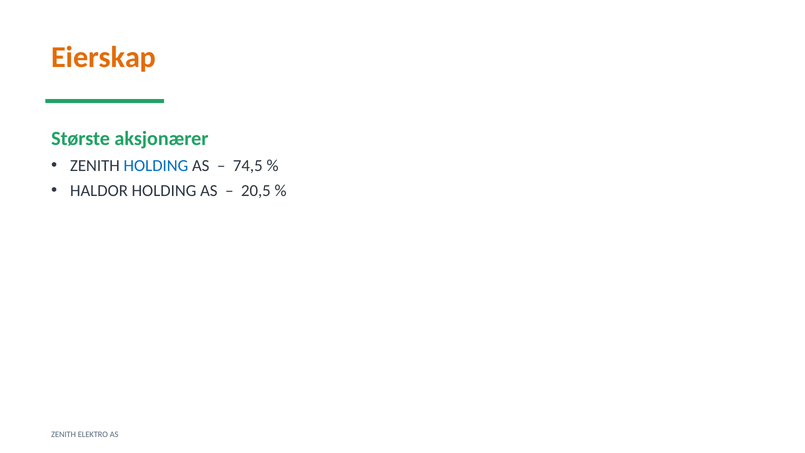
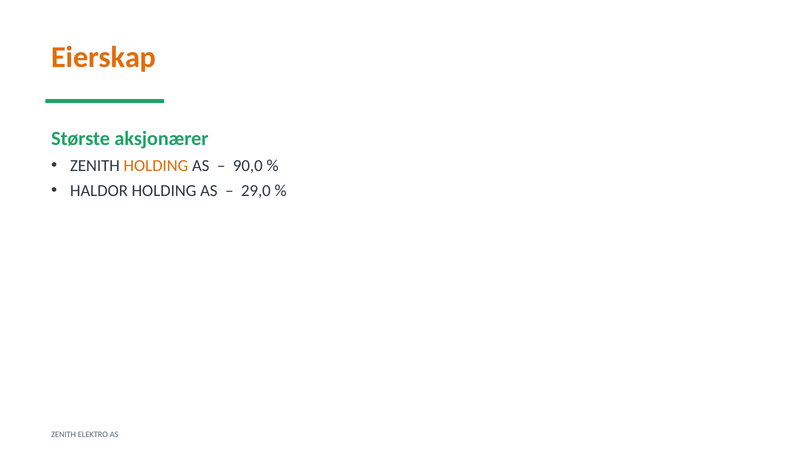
HOLDING colour: blue -> orange (156, 166)
74,5: 74,5 -> 90,0 (248, 166)
20,5: 20,5 -> 29,0 (256, 191)
